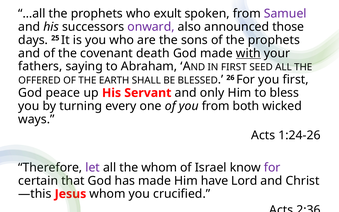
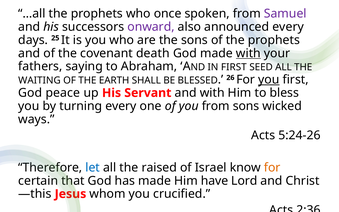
exult: exult -> once (168, 14)
announced those: those -> every (288, 27)
OFFERED: OFFERED -> WAITING (39, 80)
you underline: none -> present (269, 80)
and only: only -> with (212, 93)
from both: both -> sons (246, 106)
1:24-26: 1:24-26 -> 5:24-26 (300, 135)
let colour: purple -> blue (93, 167)
the whom: whom -> raised (159, 167)
for colour: purple -> orange (272, 167)
